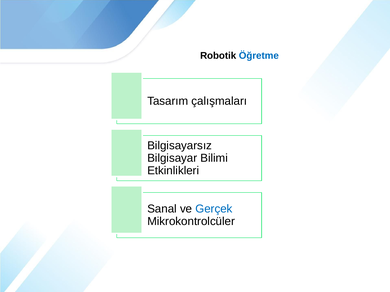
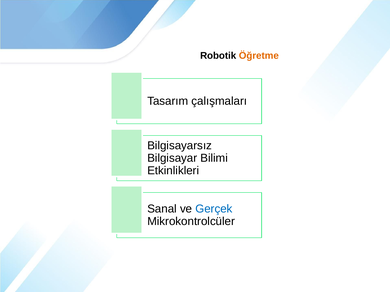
Öğretme colour: blue -> orange (259, 56)
